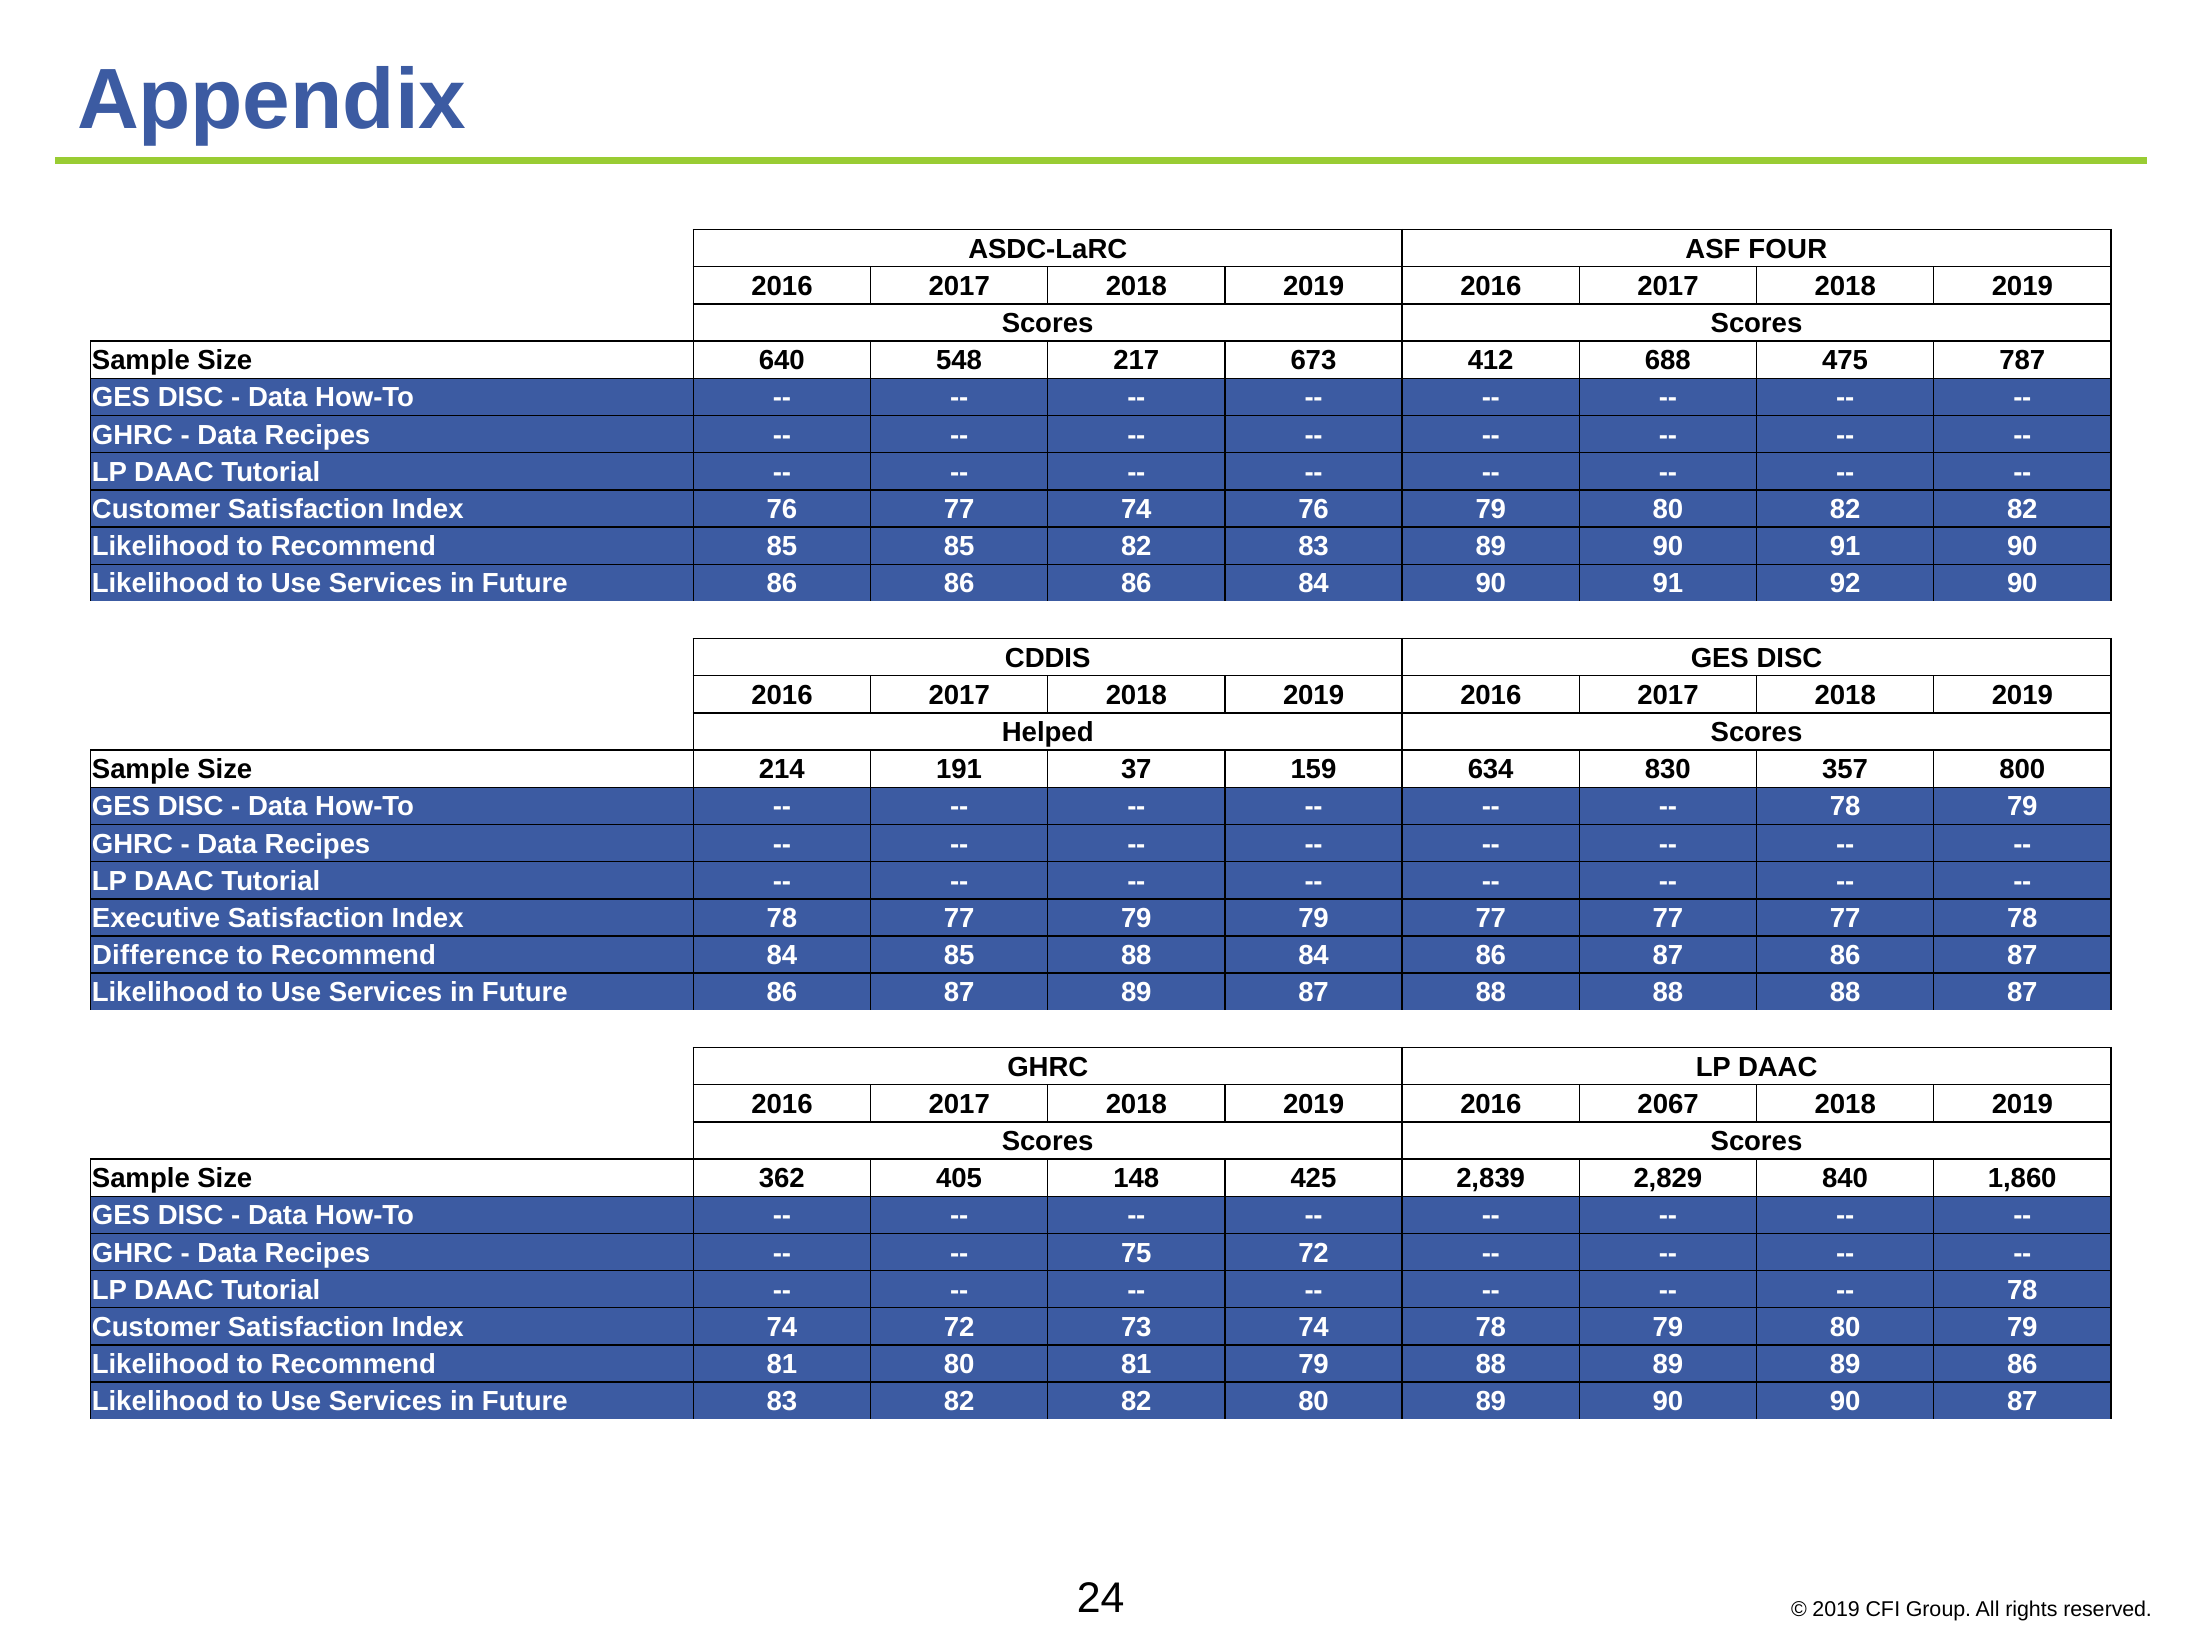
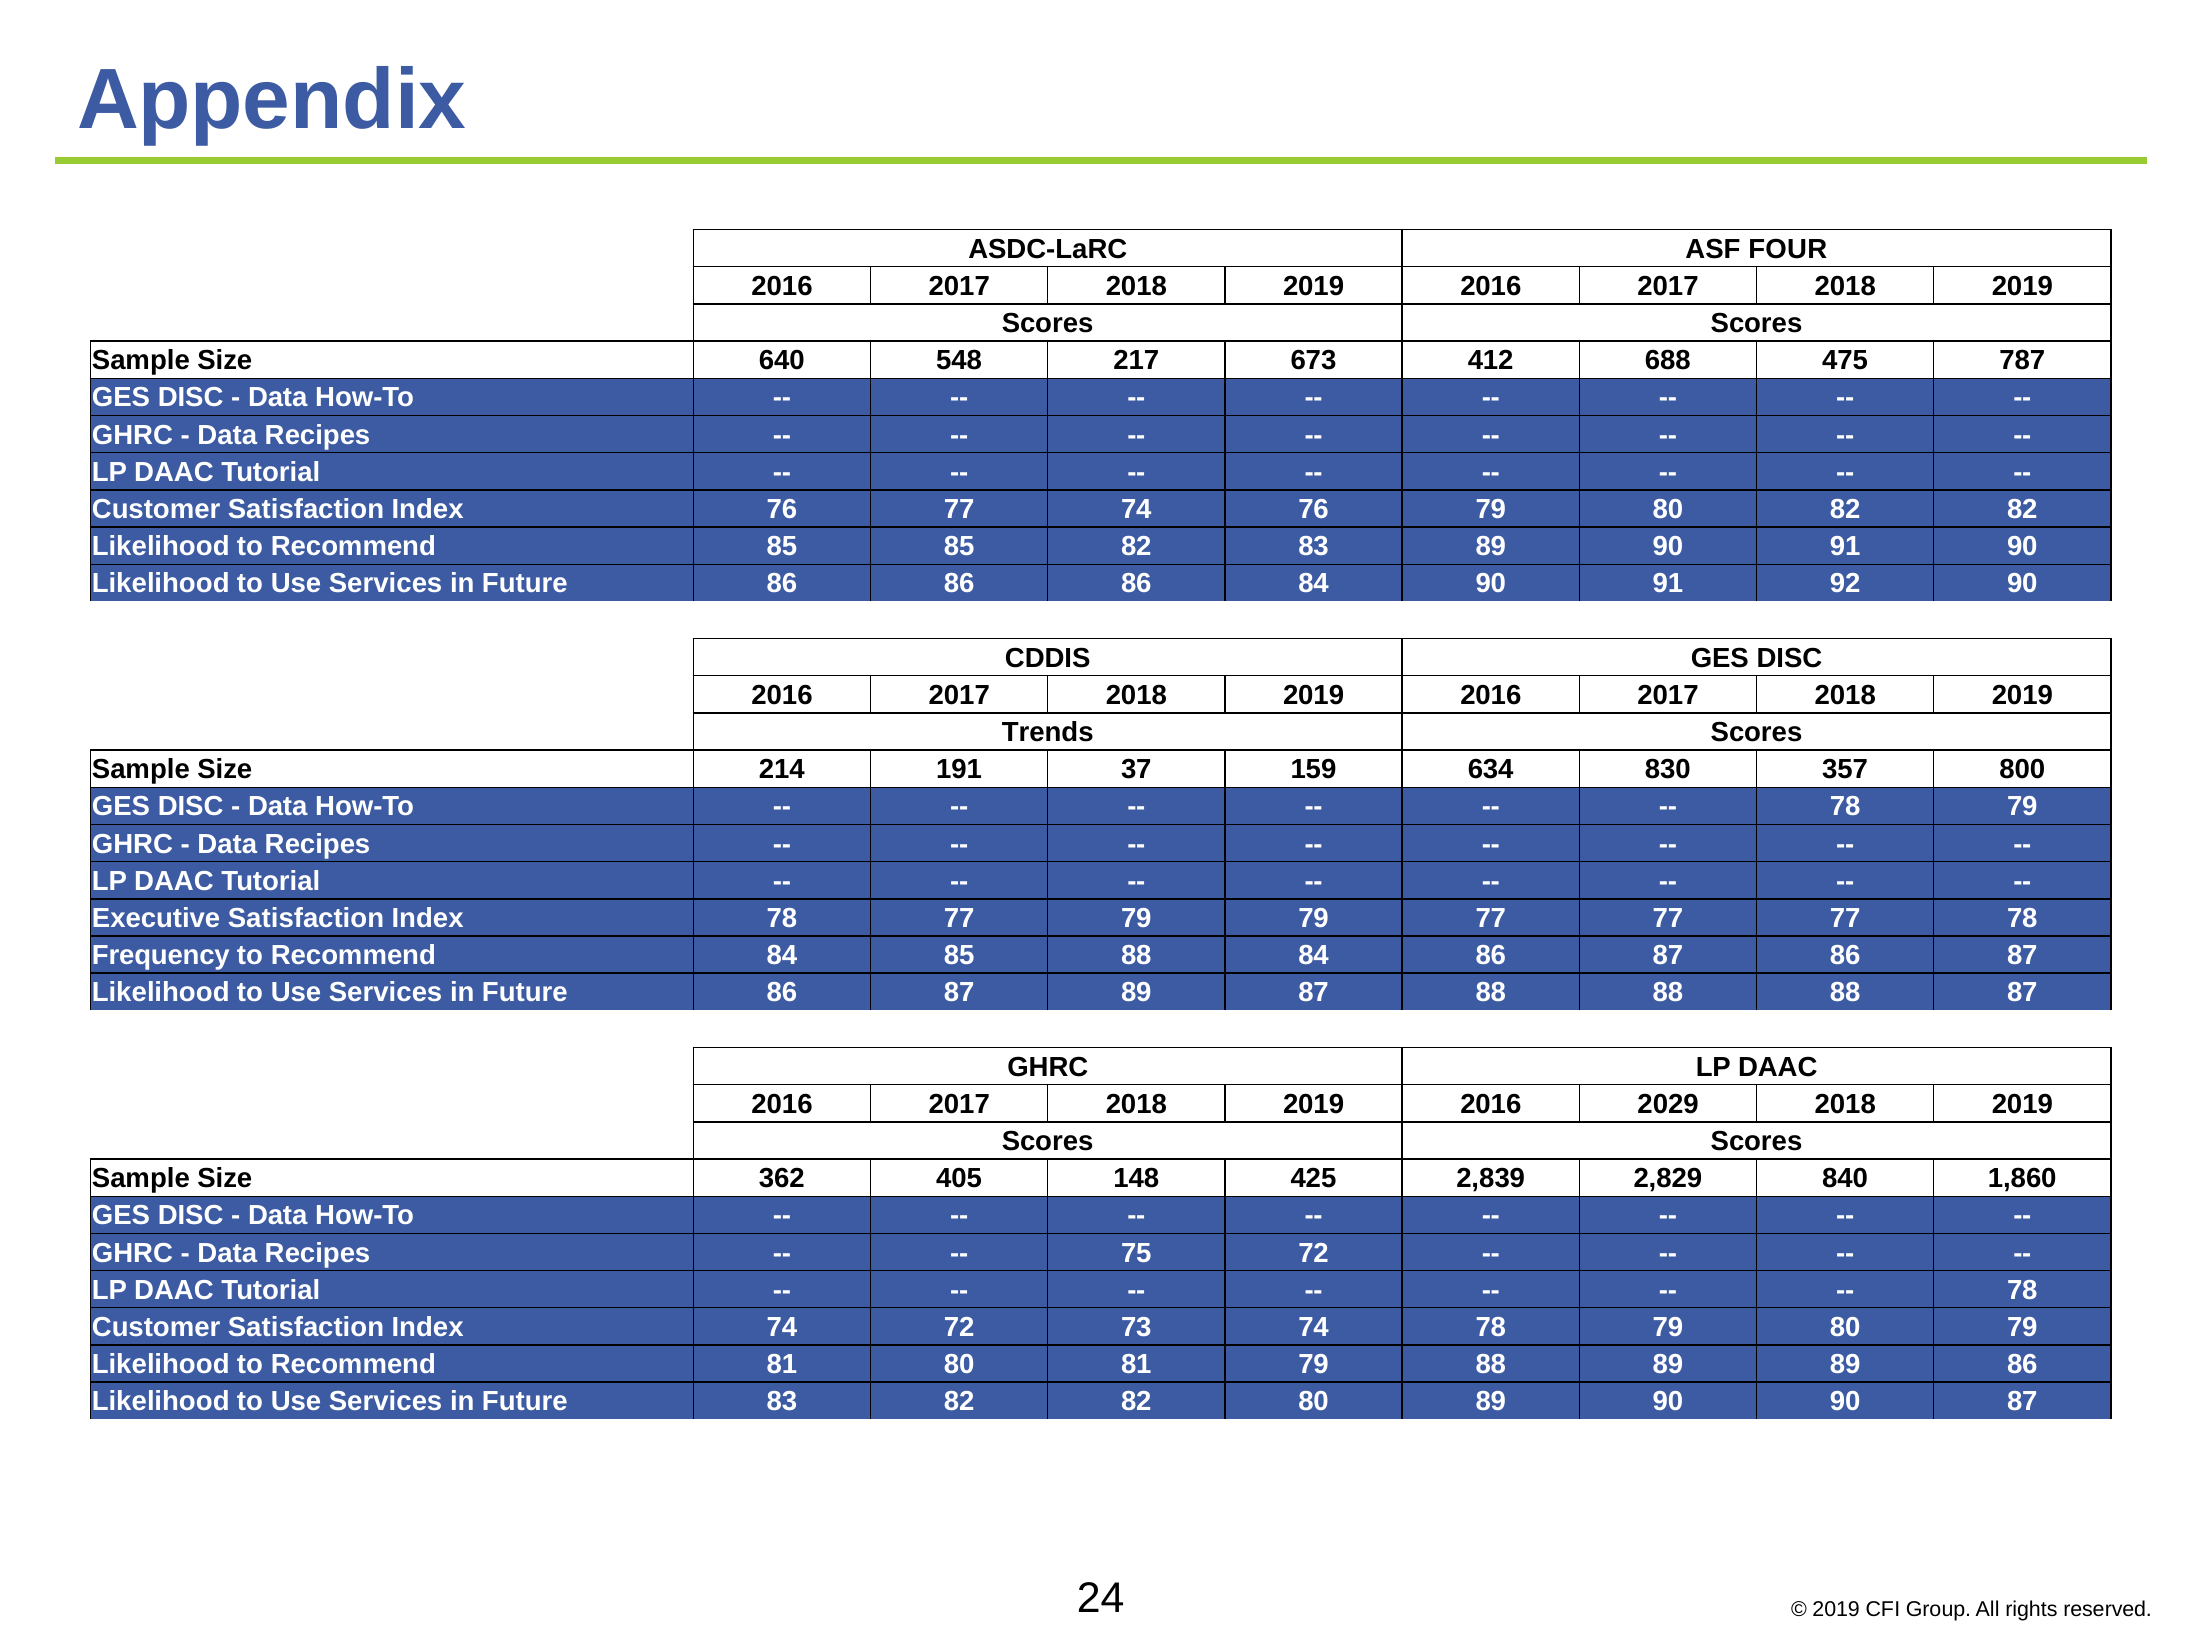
Helped: Helped -> Trends (1048, 733)
Difference: Difference -> Frequency (161, 956)
2067: 2067 -> 2029 (1668, 1105)
